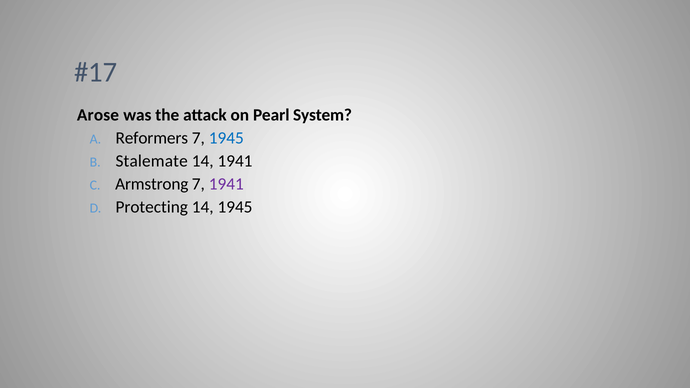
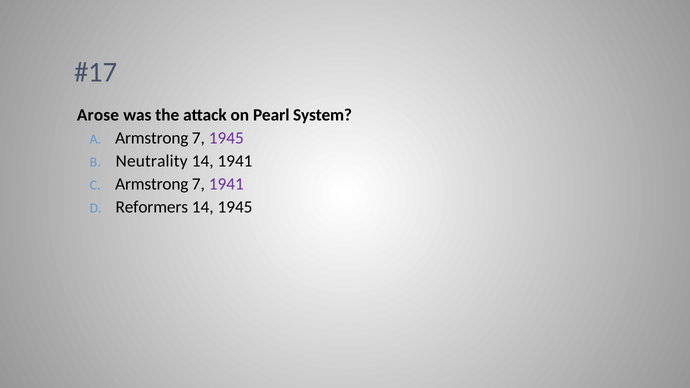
Reformers: Reformers -> Armstrong (152, 138)
1945 colour: blue -> purple (226, 138)
Stalemate: Stalemate -> Neutrality (152, 161)
Protecting: Protecting -> Reformers (152, 207)
